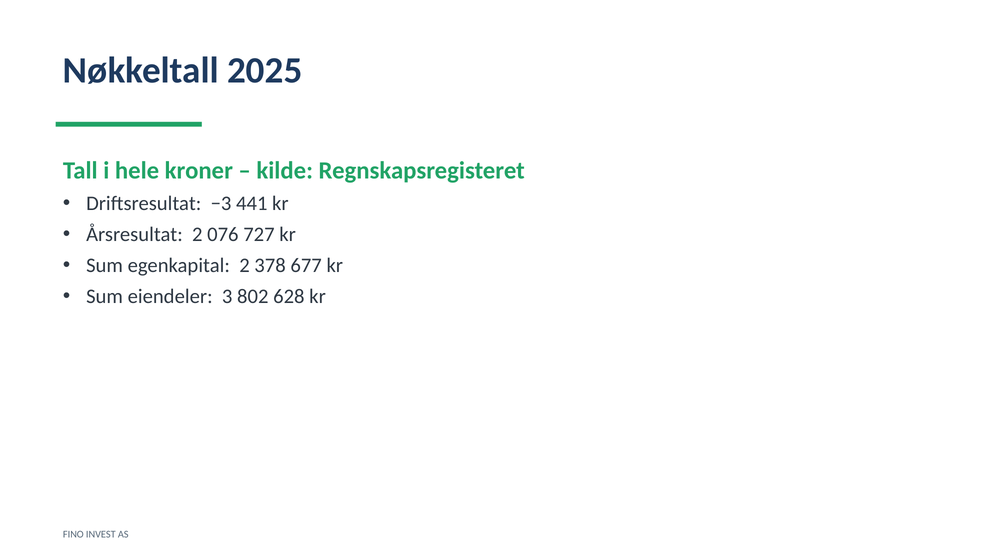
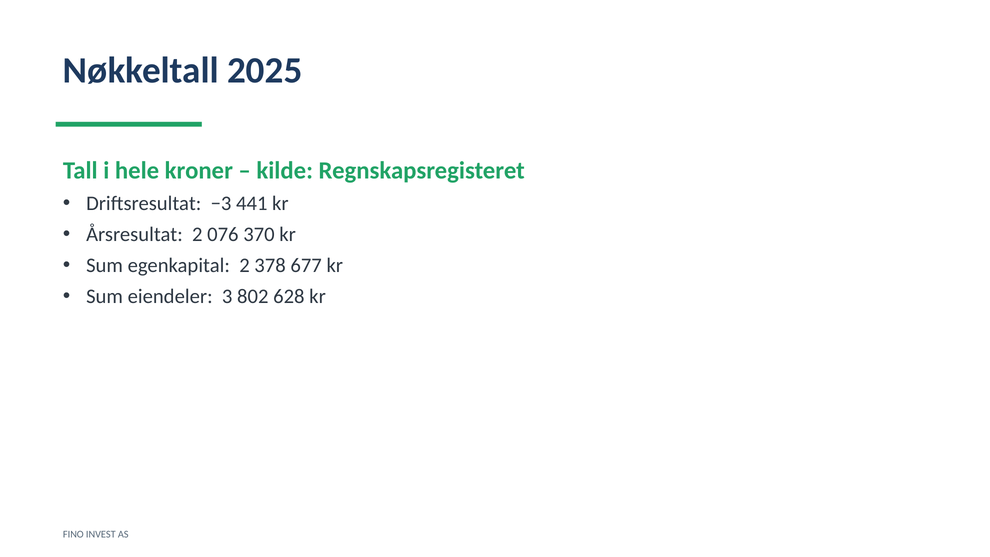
727: 727 -> 370 (259, 235)
